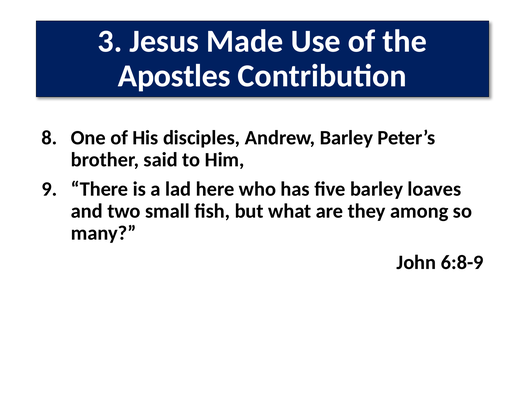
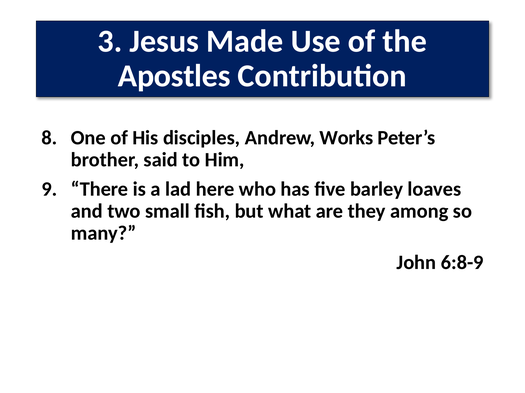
Andrew Barley: Barley -> Works (346, 138)
